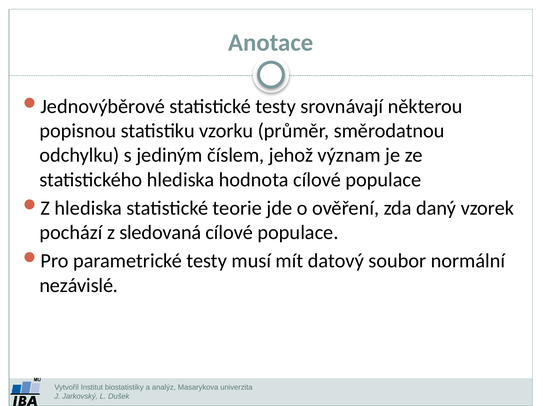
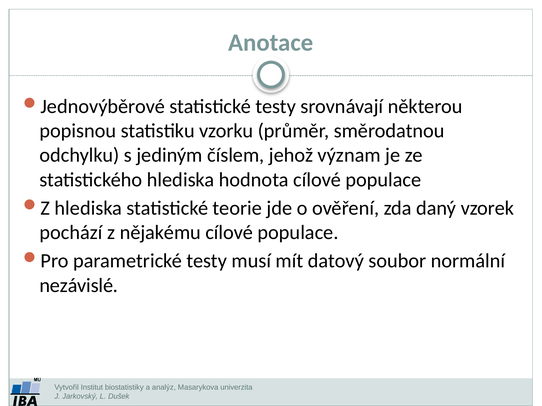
sledovaná: sledovaná -> nějakému (160, 233)
